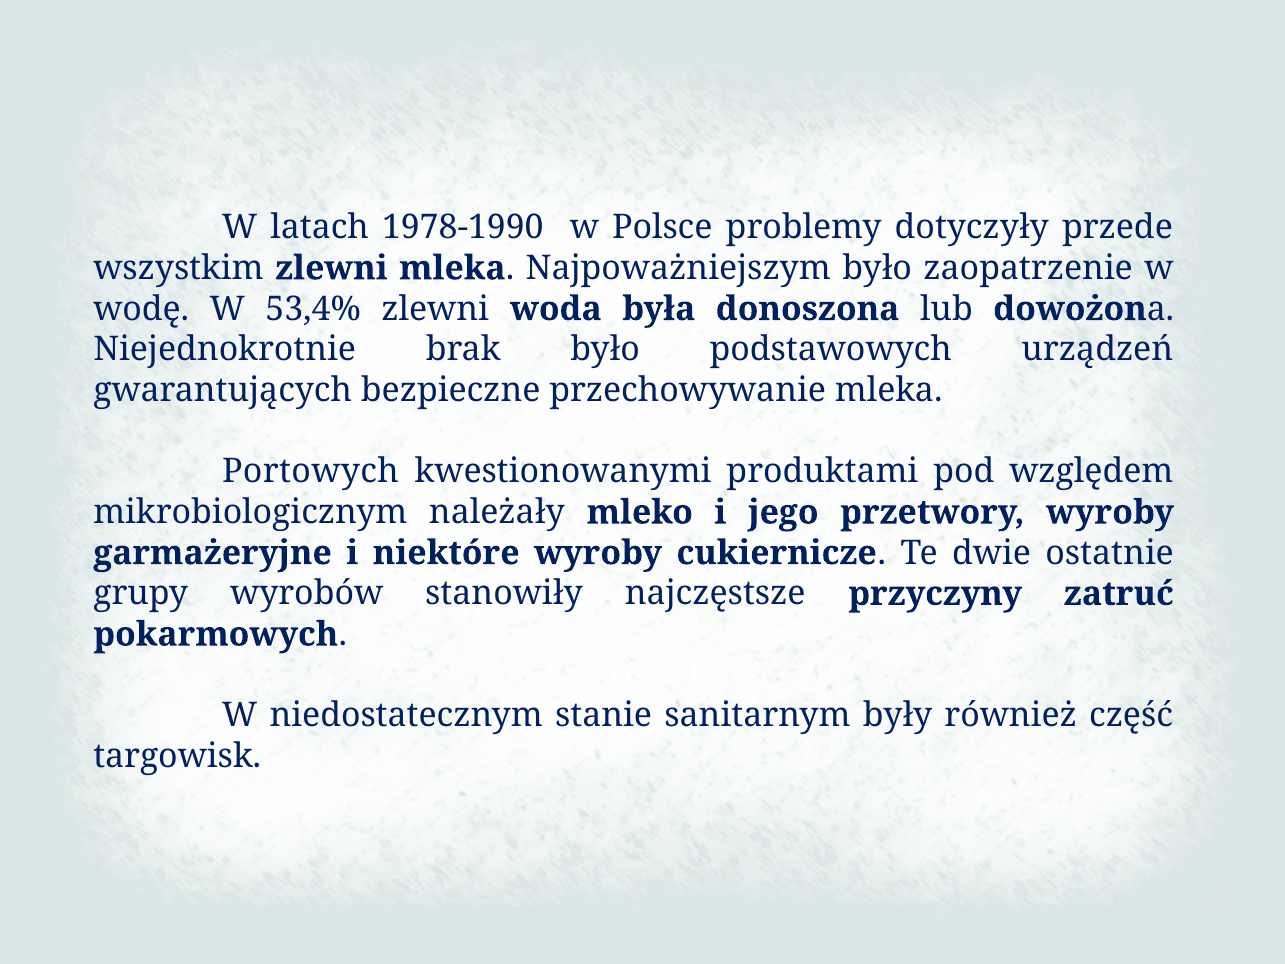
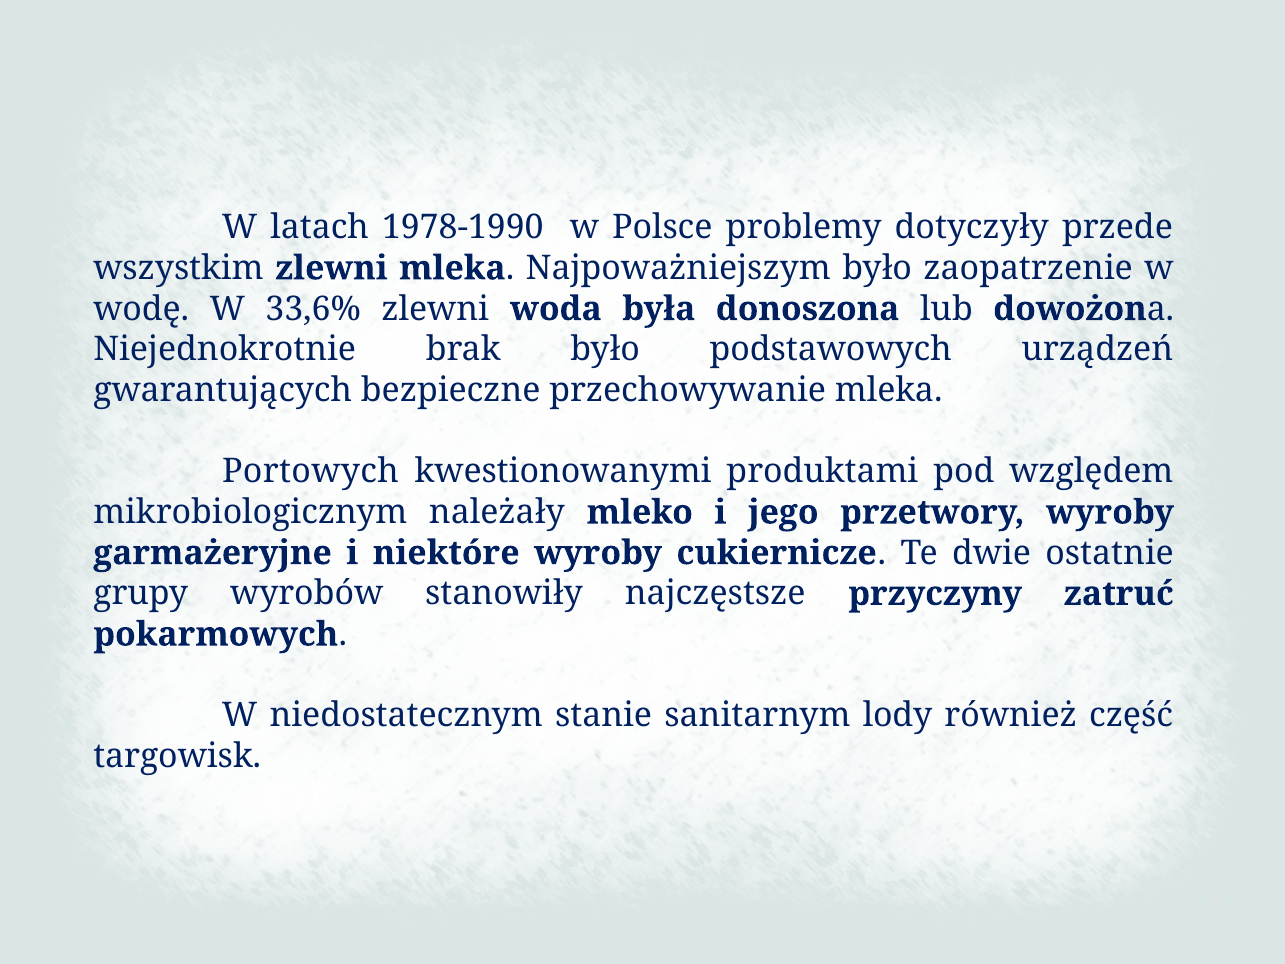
53,4%: 53,4% -> 33,6% (313, 309)
były: były -> lody (897, 716)
